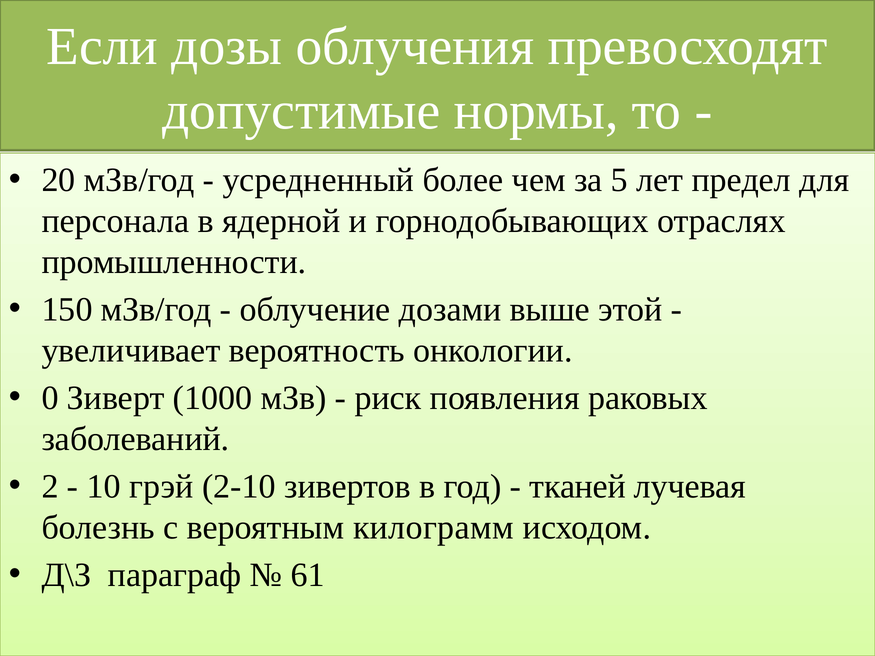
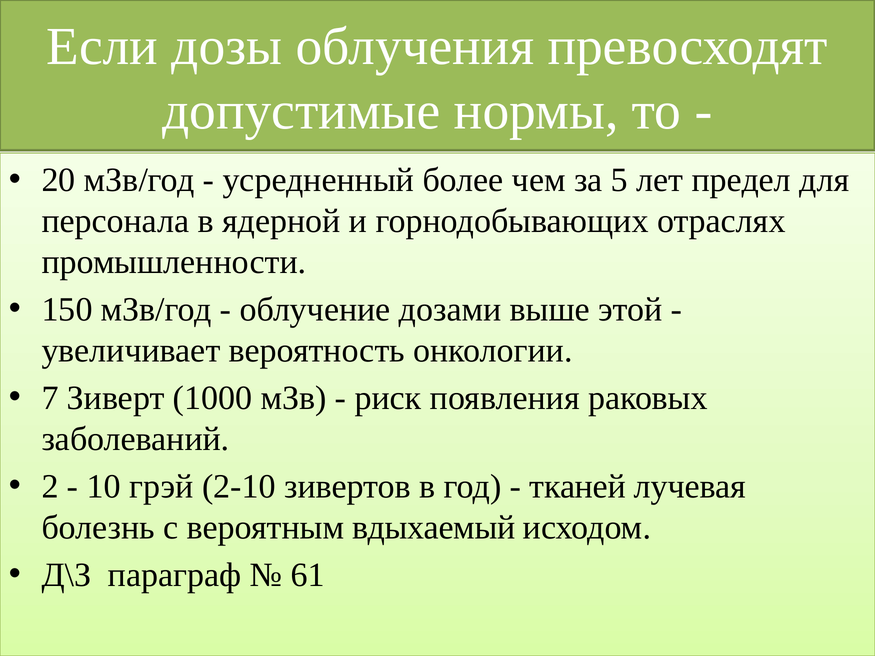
0: 0 -> 7 (50, 398)
килограмм: килограмм -> вдыхаемый (434, 528)
